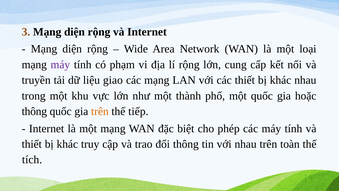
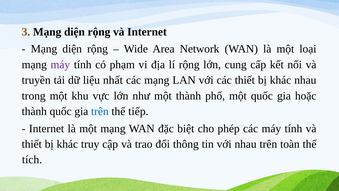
giao: giao -> nhất (113, 80)
thông: thông -> thành (34, 111)
trên colour: orange -> blue (100, 111)
